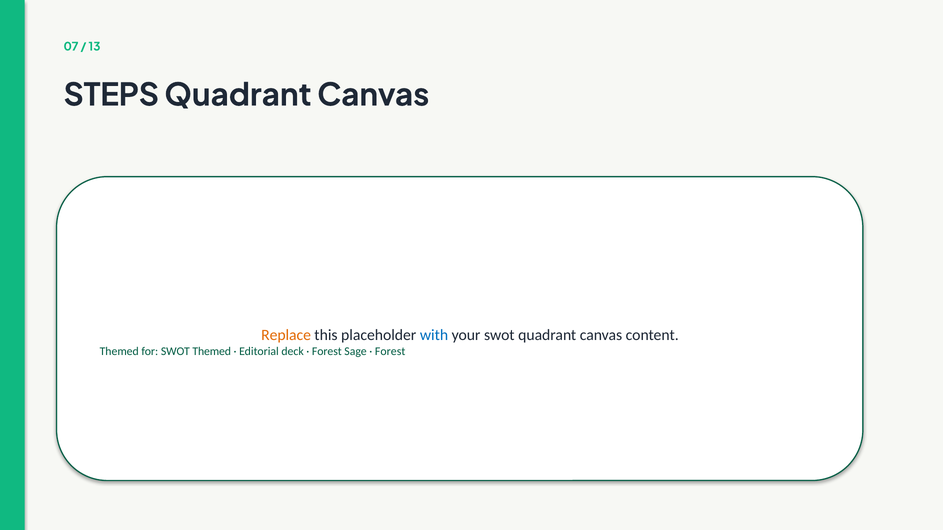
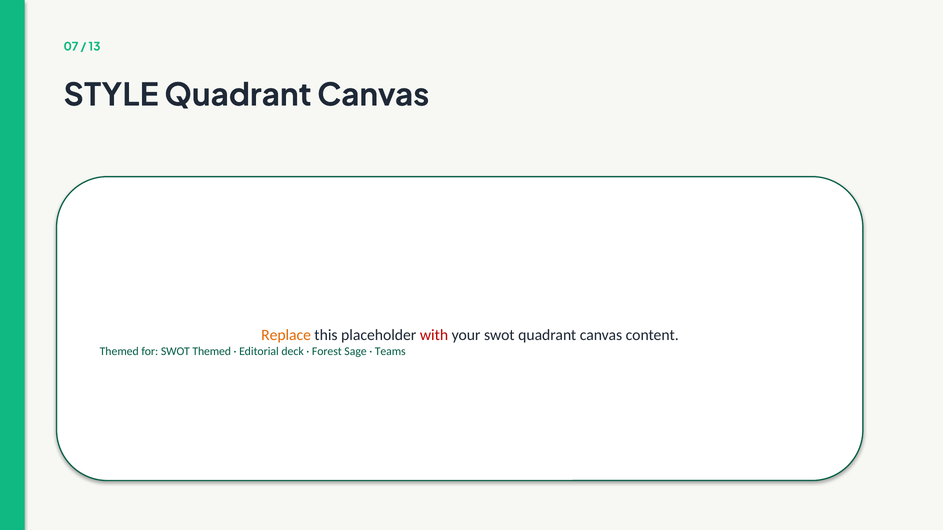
STEPS: STEPS -> STYLE (111, 95)
with colour: blue -> red (434, 335)
Forest: Forest -> Teams (390, 351)
